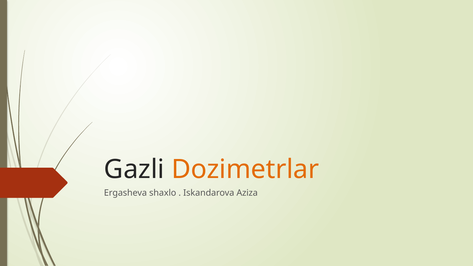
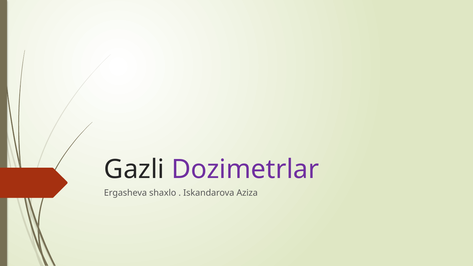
Dozimetrlar colour: orange -> purple (245, 169)
